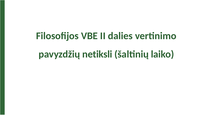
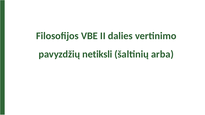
laiko: laiko -> arba (162, 54)
